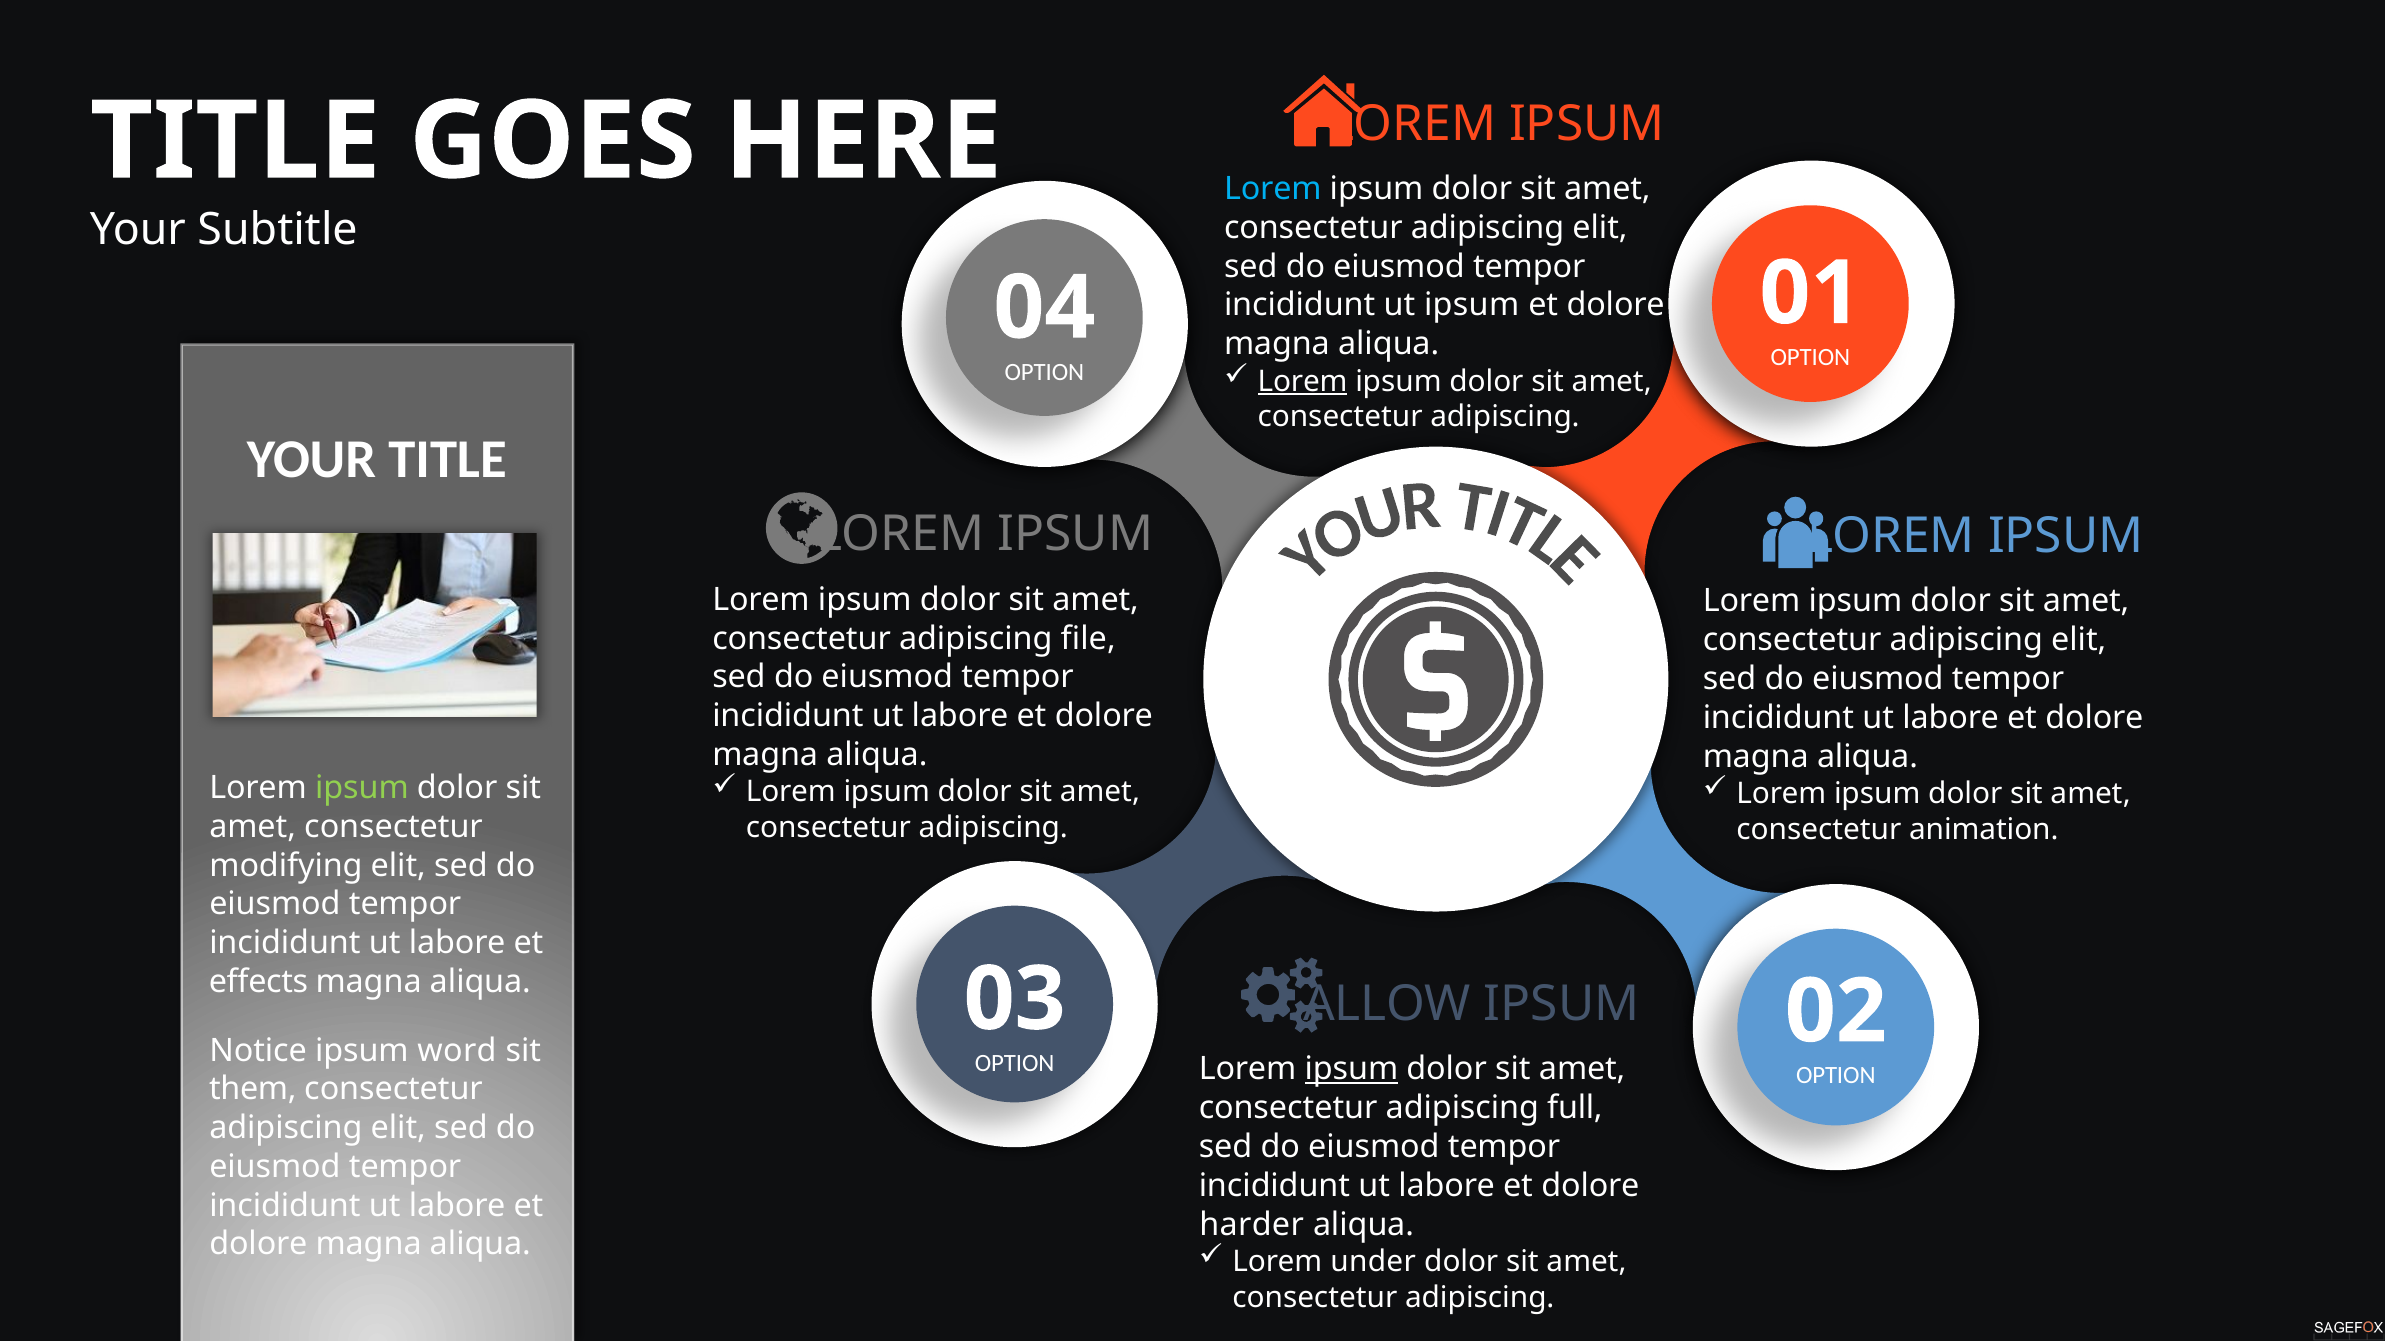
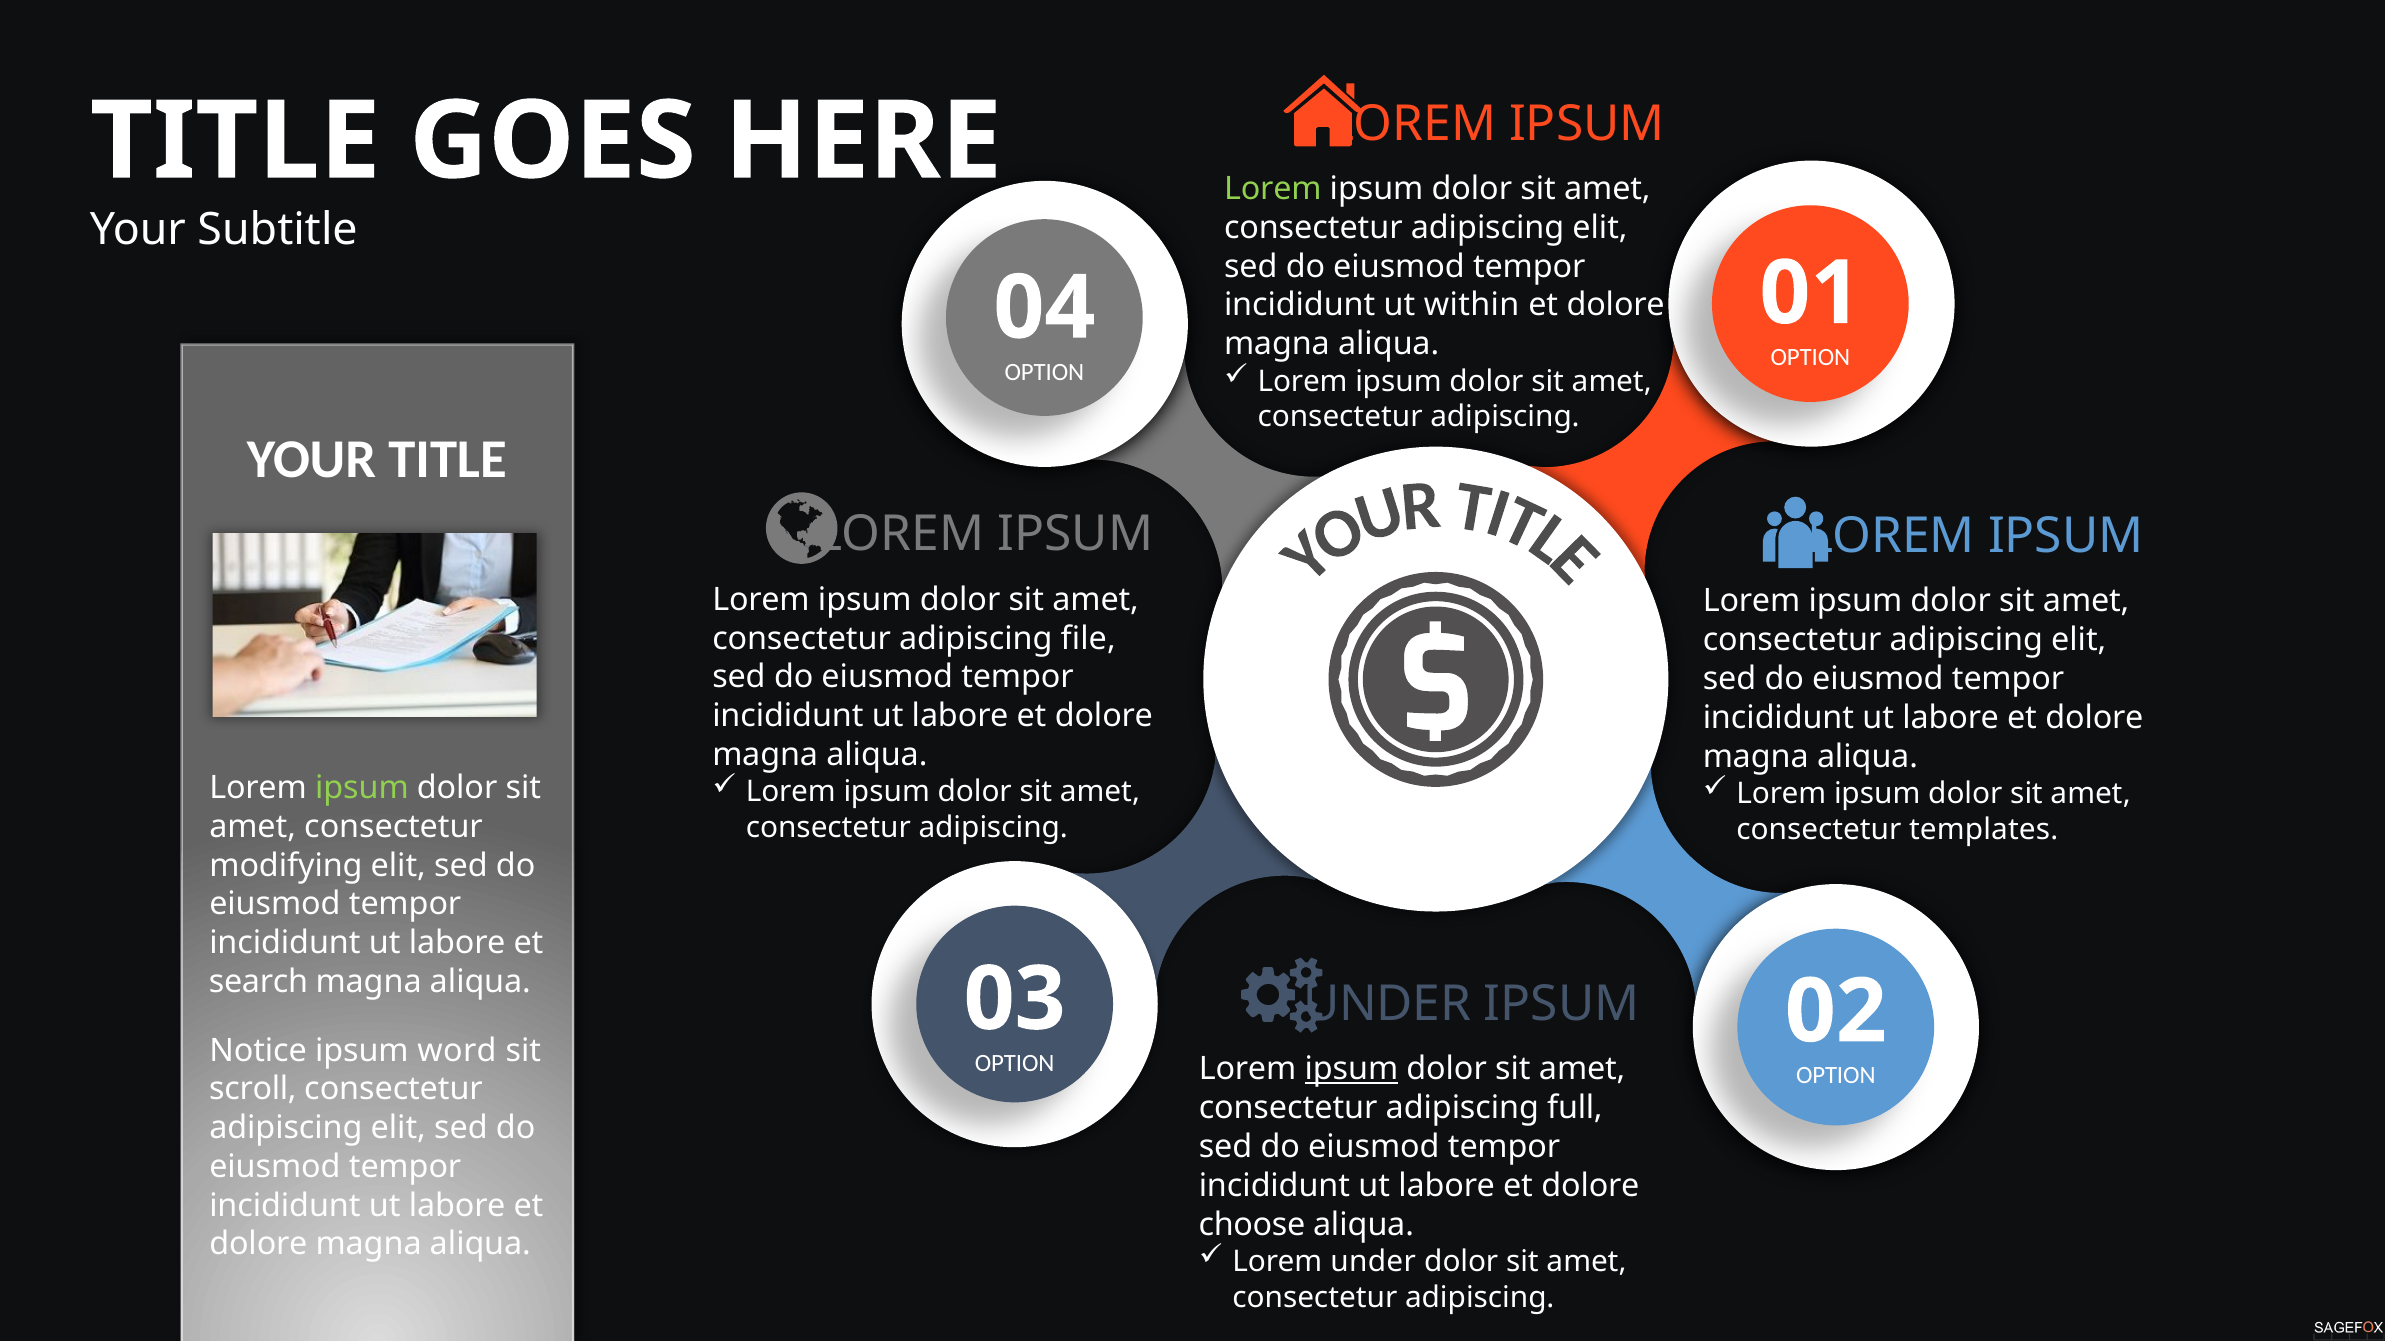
Lorem colour: light blue -> light green (1273, 189)
ut ipsum: ipsum -> within (1472, 305)
Lorem underline: present -> none (1303, 381)
animation: animation -> templates (1984, 830)
effects: effects -> search (258, 982)
ALLOW: ALLOW -> UNDER (1387, 1004)
them: them -> scroll (253, 1090)
harder: harder -> choose (1252, 1225)
